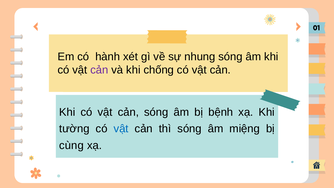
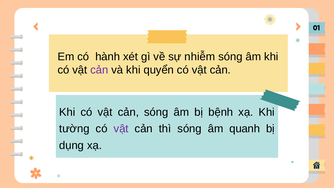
nhung: nhung -> nhiễm (200, 57)
chống: chống -> quyển (159, 70)
vật colour: blue -> purple (121, 129)
miệng: miệng -> quanh (245, 129)
cùng: cùng -> dụng (72, 145)
